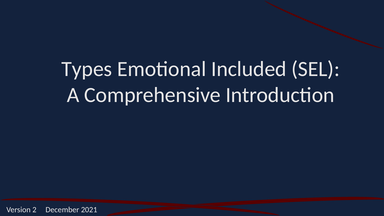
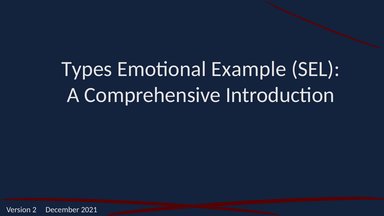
Included: Included -> Example (249, 69)
